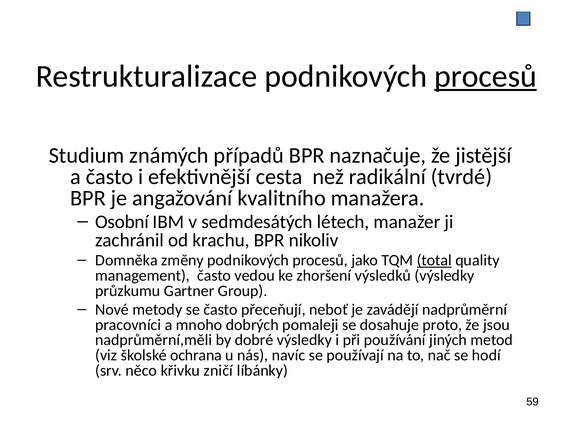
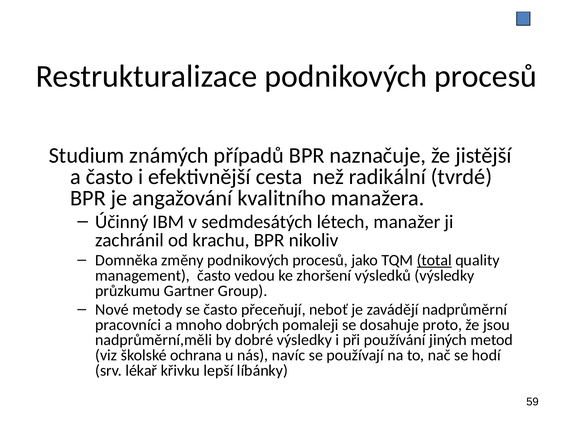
procesů underline: present -> none (486, 76)
Osobní: Osobní -> Účinný (122, 222)
něco: něco -> lékař (141, 370)
zničí: zničí -> lepší (218, 370)
